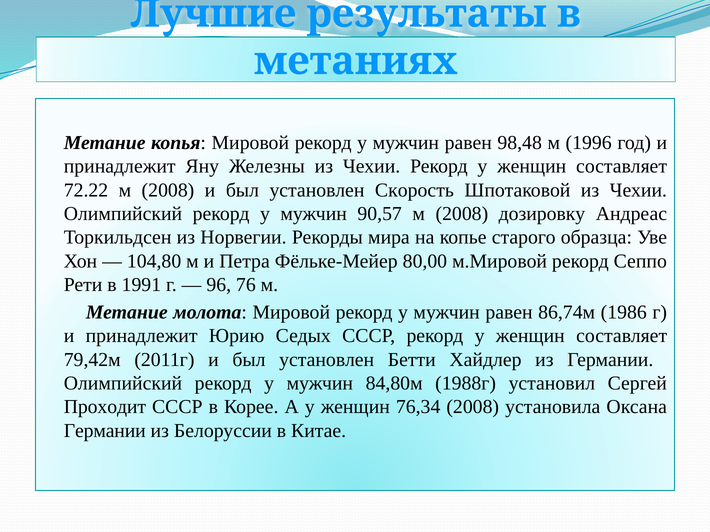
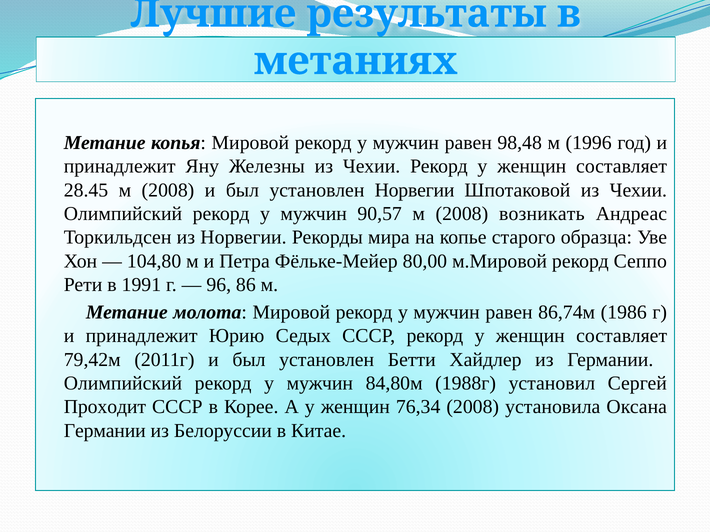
72.22: 72.22 -> 28.45 (86, 190)
установлен Скорость: Скорость -> Норвегии (415, 190)
дозировку: дозировку -> возникать (542, 214)
76: 76 -> 86 (246, 285)
